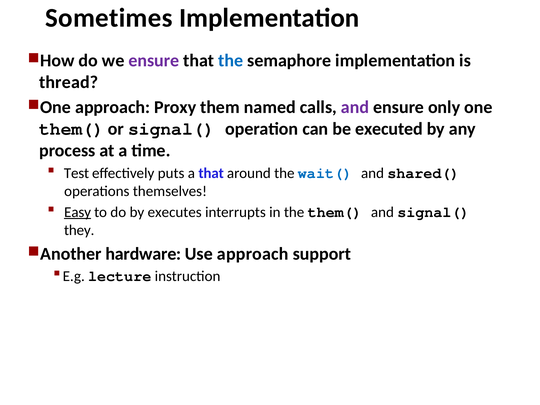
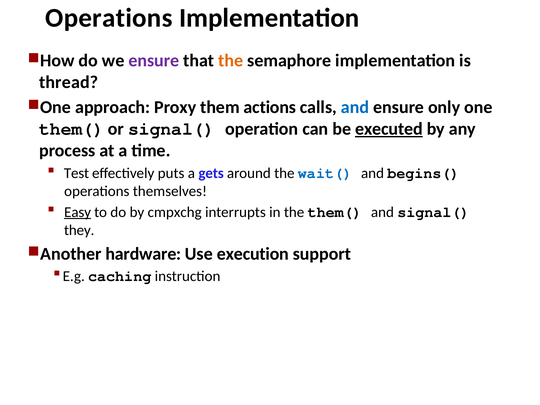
Sometimes: Sometimes -> Operations (109, 18)
the colour: blue -> orange (231, 61)
named: named -> actions (270, 107)
and colour: purple -> blue (355, 107)
executed underline: none -> present (389, 129)
a that: that -> gets (211, 173)
shared(: shared( -> begins( (424, 173)
executes: executes -> cmpxchg (175, 212)
Use approach: approach -> execution (253, 254)
lecture: lecture -> caching (120, 276)
